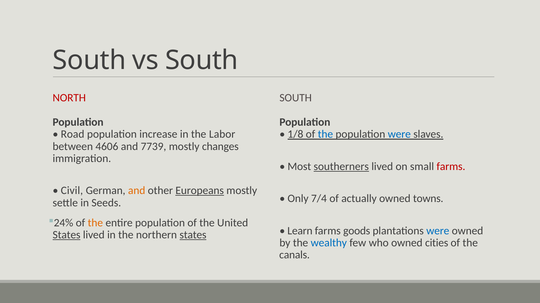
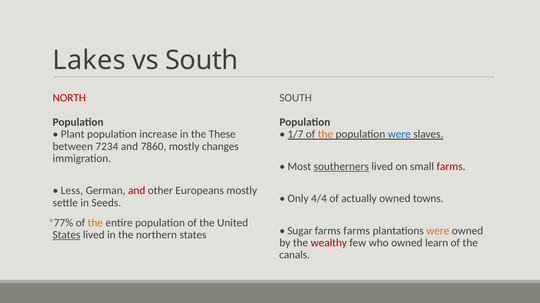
South: South -> Lakes (89, 60)
Road: Road -> Plant (73, 135)
Labor: Labor -> These (222, 135)
1/8: 1/8 -> 1/7 (295, 135)
the colour: blue -> orange (325, 135)
4606: 4606 -> 7234 (107, 147)
7739: 7739 -> 7860 (153, 147)
Civil: Civil -> Less (72, 191)
and colour: orange -> red (137, 191)
Europeans underline: present -> none (200, 191)
7/4: 7/4 -> 4/4 (319, 199)
24%: 24% -> 77% (64, 223)
Learn: Learn -> Sugar (300, 231)
farms goods: goods -> farms (357, 231)
were colour: blue -> orange (438, 231)
states underline: present -> none (193, 235)
wealthy colour: blue -> red (329, 243)
cities: cities -> learn (437, 243)
